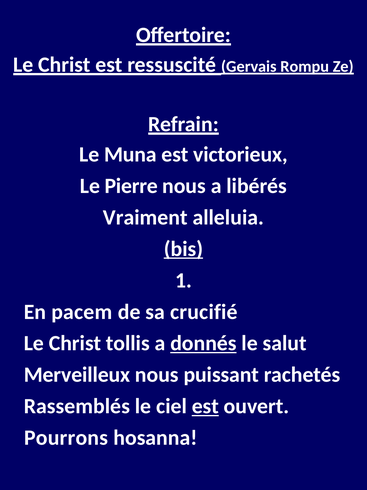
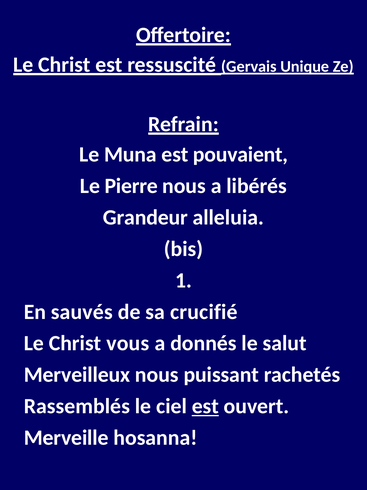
Rompu: Rompu -> Unique (305, 66)
victorieux: victorieux -> pouvaient (241, 154)
Vraiment: Vraiment -> Grandeur (145, 217)
bis underline: present -> none (183, 249)
pacem: pacem -> sauvés (82, 311)
tollis: tollis -> vous (128, 343)
donnés underline: present -> none (203, 343)
Pourrons: Pourrons -> Merveille (66, 437)
